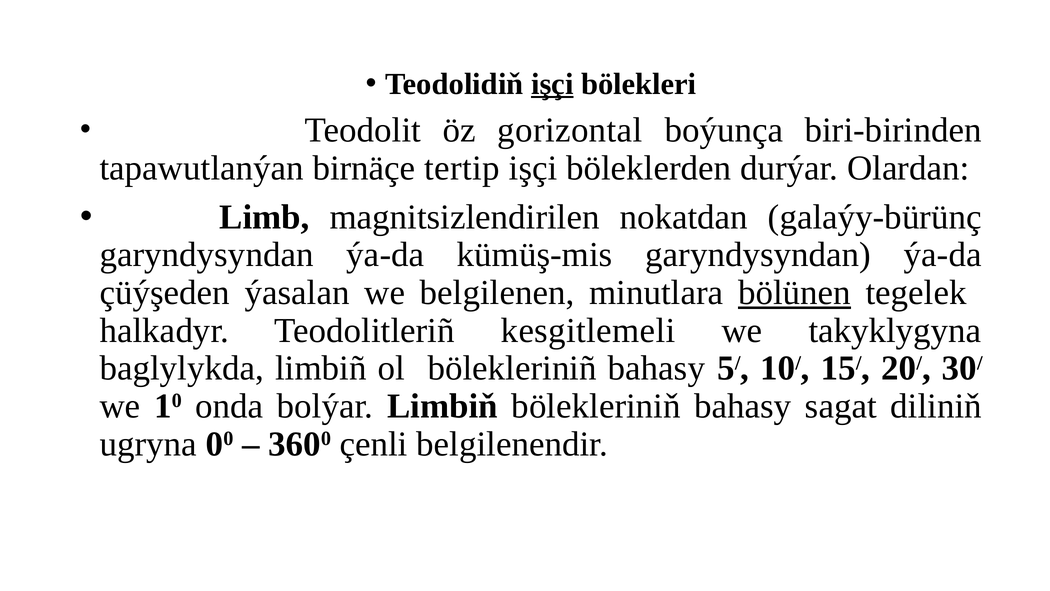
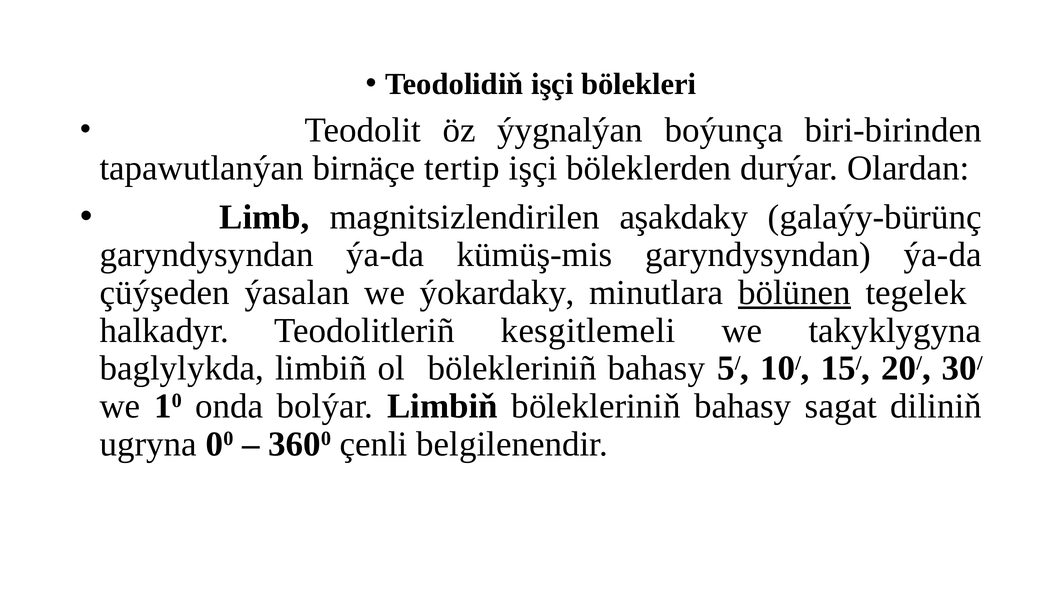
işçi underline: present -> none (552, 84)
gorizontal: gorizontal -> ýygnalýan (570, 130)
nokatdan: nokatdan -> aşakdaky (684, 217)
belgilenen: belgilenen -> ýokardaky (497, 292)
